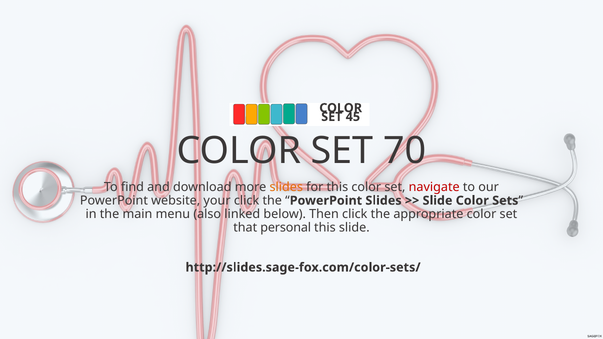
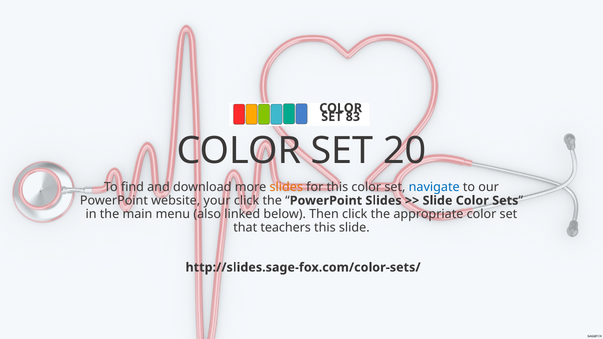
45: 45 -> 83 (353, 117)
70: 70 -> 20 (405, 151)
navigate colour: red -> blue (434, 187)
personal: personal -> teachers (286, 228)
